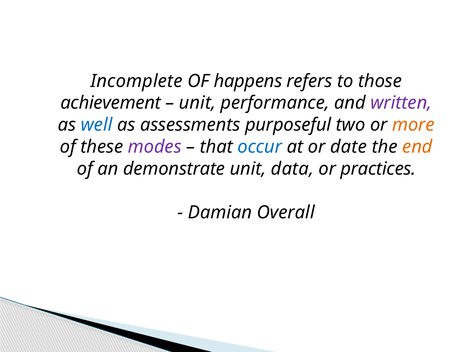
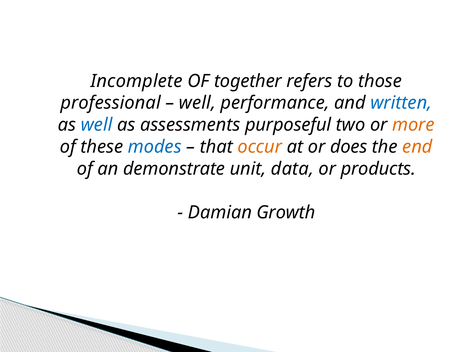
happens: happens -> together (248, 81)
achievement: achievement -> professional (111, 103)
unit: unit -> well (197, 103)
written colour: purple -> blue (401, 103)
modes colour: purple -> blue (155, 147)
occur colour: blue -> orange (260, 147)
date: date -> does (349, 147)
practices: practices -> products (378, 169)
Overall: Overall -> Growth (286, 212)
